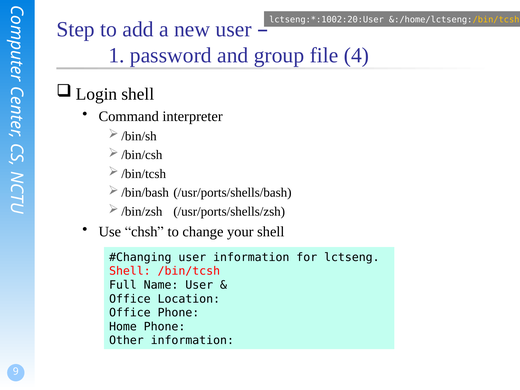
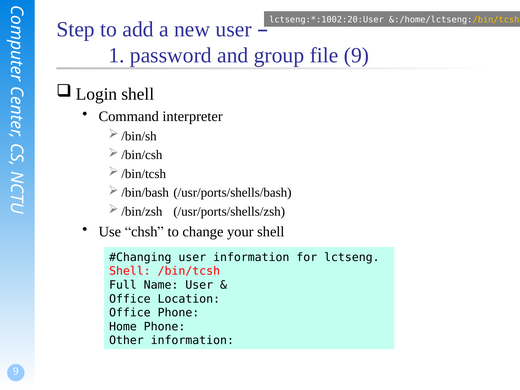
file 4: 4 -> 9 (357, 55)
